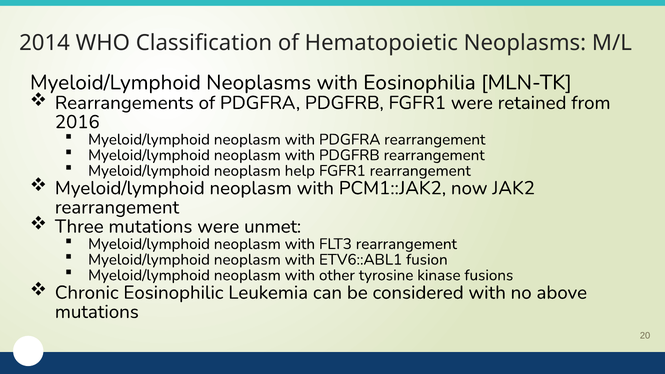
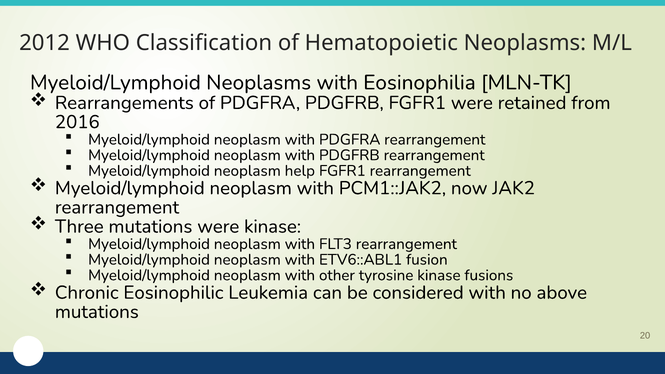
2014: 2014 -> 2012 (45, 43)
were unmet: unmet -> kinase (273, 227)
